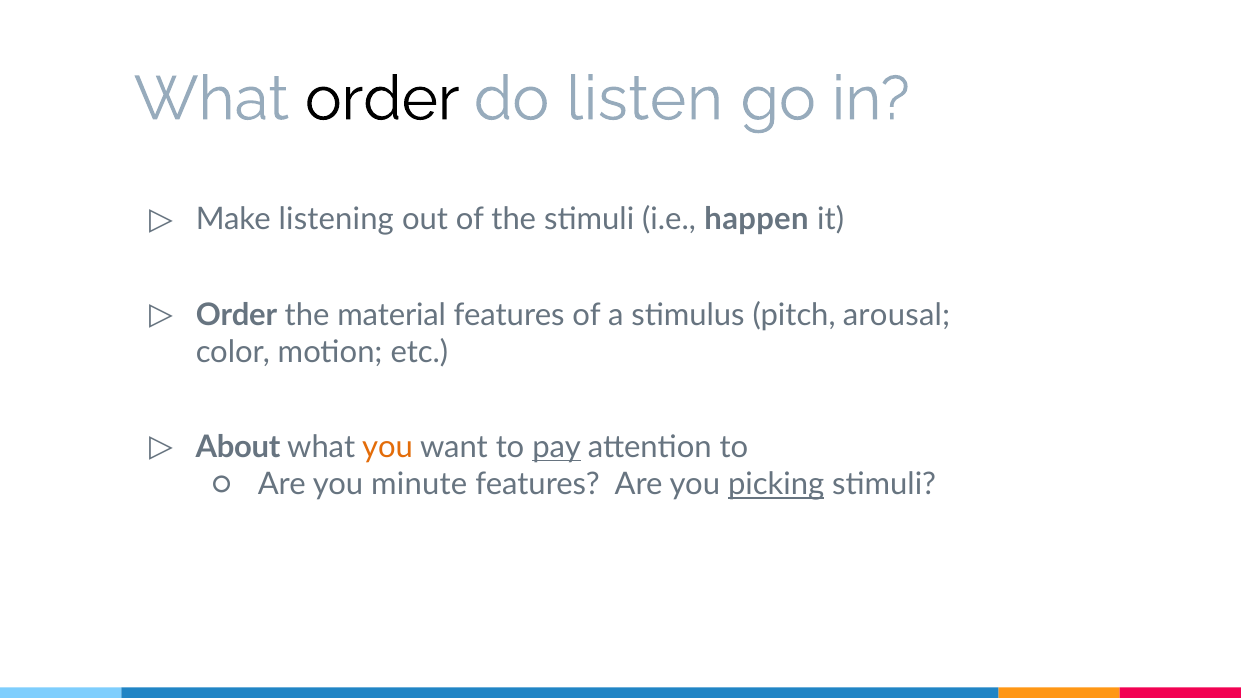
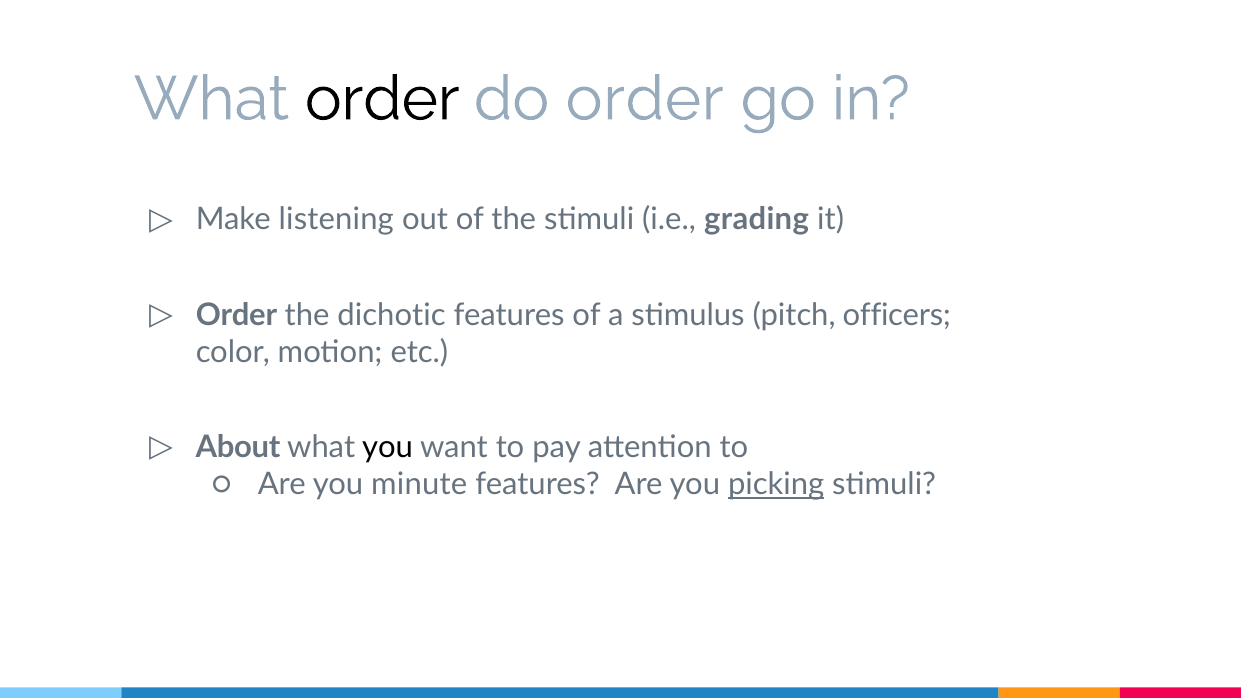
do listen: listen -> order (645, 99)
happen: happen -> grading (757, 220)
material: material -> dichotic (392, 315)
arousal: arousal -> officers (897, 315)
you colour: orange -> black (388, 447)
pay underline: present -> none (557, 447)
